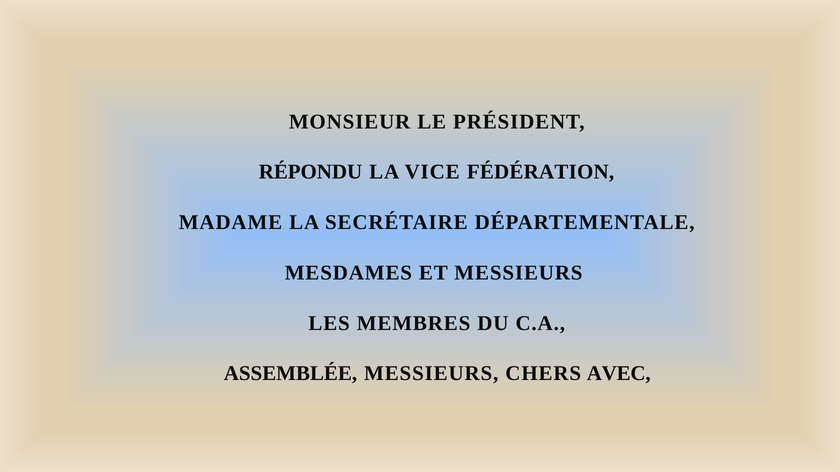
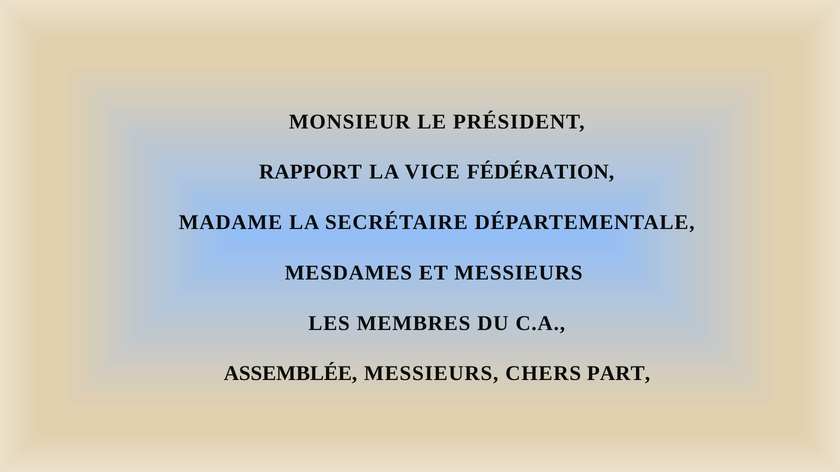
RÉPONDU: RÉPONDU -> RAPPORT (310, 172)
AVEC: AVEC -> PART (619, 374)
